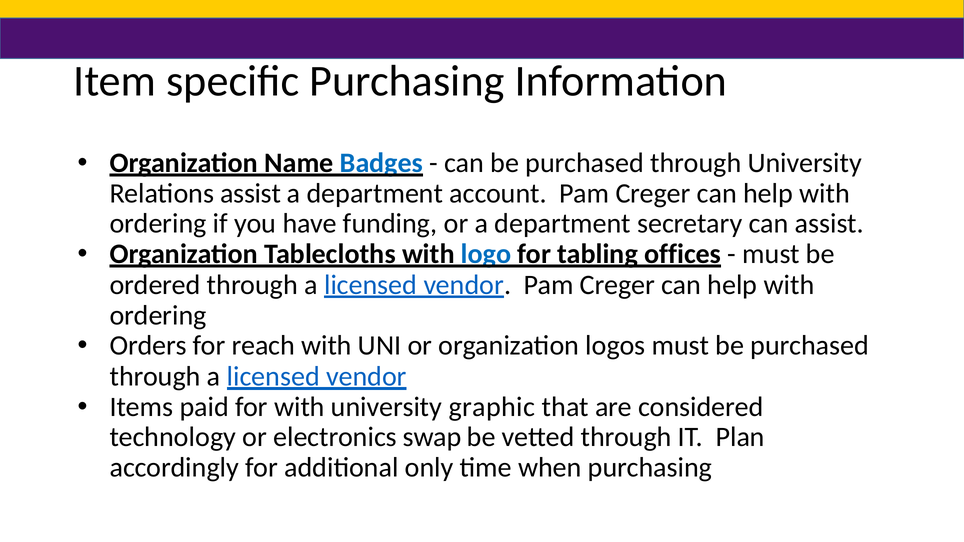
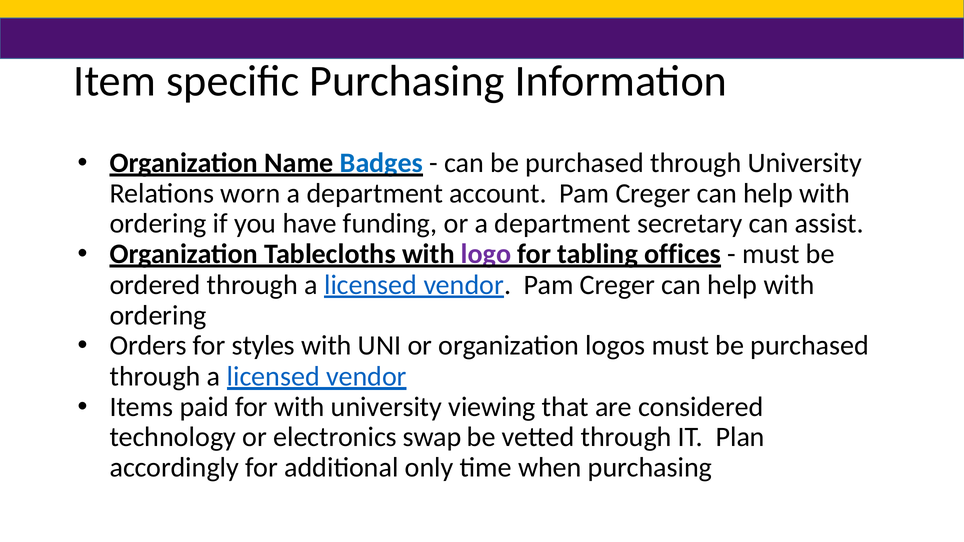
Relations assist: assist -> worn (250, 193)
logo colour: blue -> purple (486, 254)
reach: reach -> styles (263, 346)
graphic: graphic -> viewing (492, 407)
